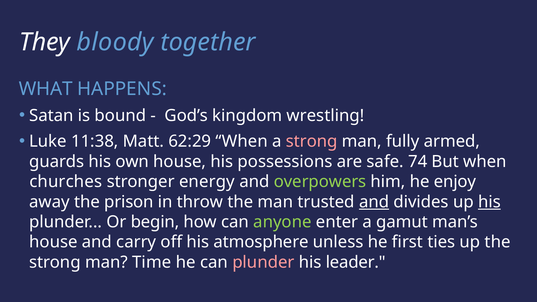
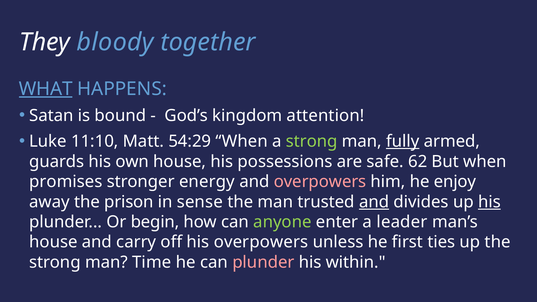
WHAT underline: none -> present (46, 89)
wrestling: wrestling -> attention (325, 116)
11:38: 11:38 -> 11:10 (95, 141)
62:29: 62:29 -> 54:29 (190, 141)
strong colour: pink -> light green (312, 141)
fully underline: none -> present (403, 141)
74: 74 -> 62 (418, 162)
churches: churches -> promises (66, 182)
overpowers colour: light green -> pink (320, 182)
throw: throw -> sense (200, 202)
gamut: gamut -> leader (402, 222)
his atmosphere: atmosphere -> overpowers (261, 242)
leader: leader -> within (356, 262)
